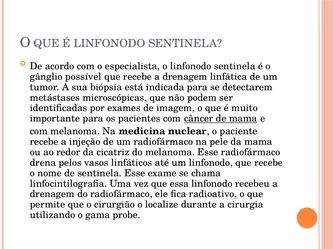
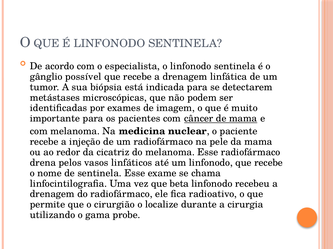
essa: essa -> beta (179, 184)
